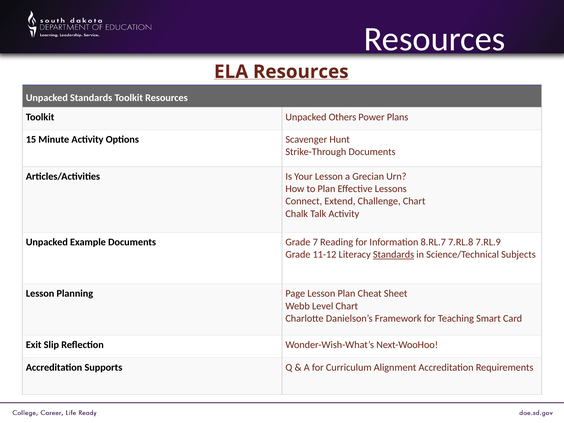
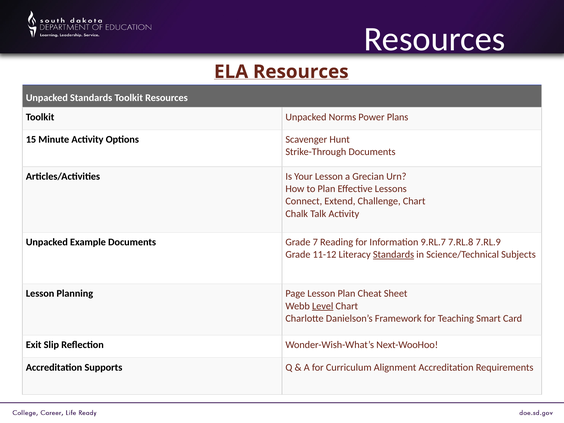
Others: Others -> Norms (342, 117)
8.RL.7: 8.RL.7 -> 9.RL.7 (433, 242)
Level underline: none -> present (323, 306)
